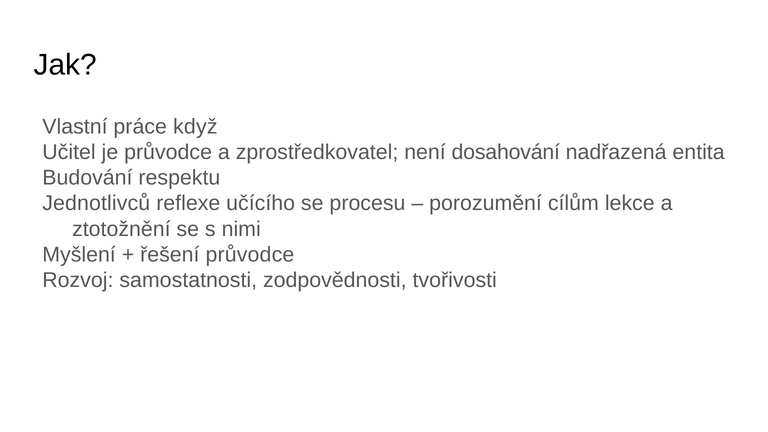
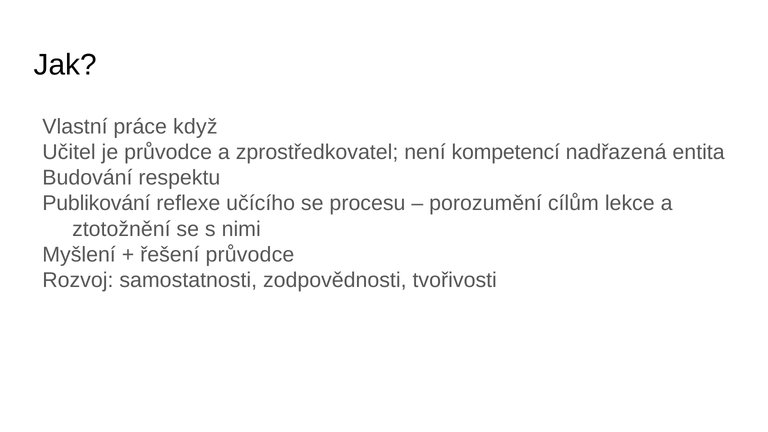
dosahování: dosahování -> kompetencí (506, 152)
Jednotlivců: Jednotlivců -> Publikování (96, 203)
